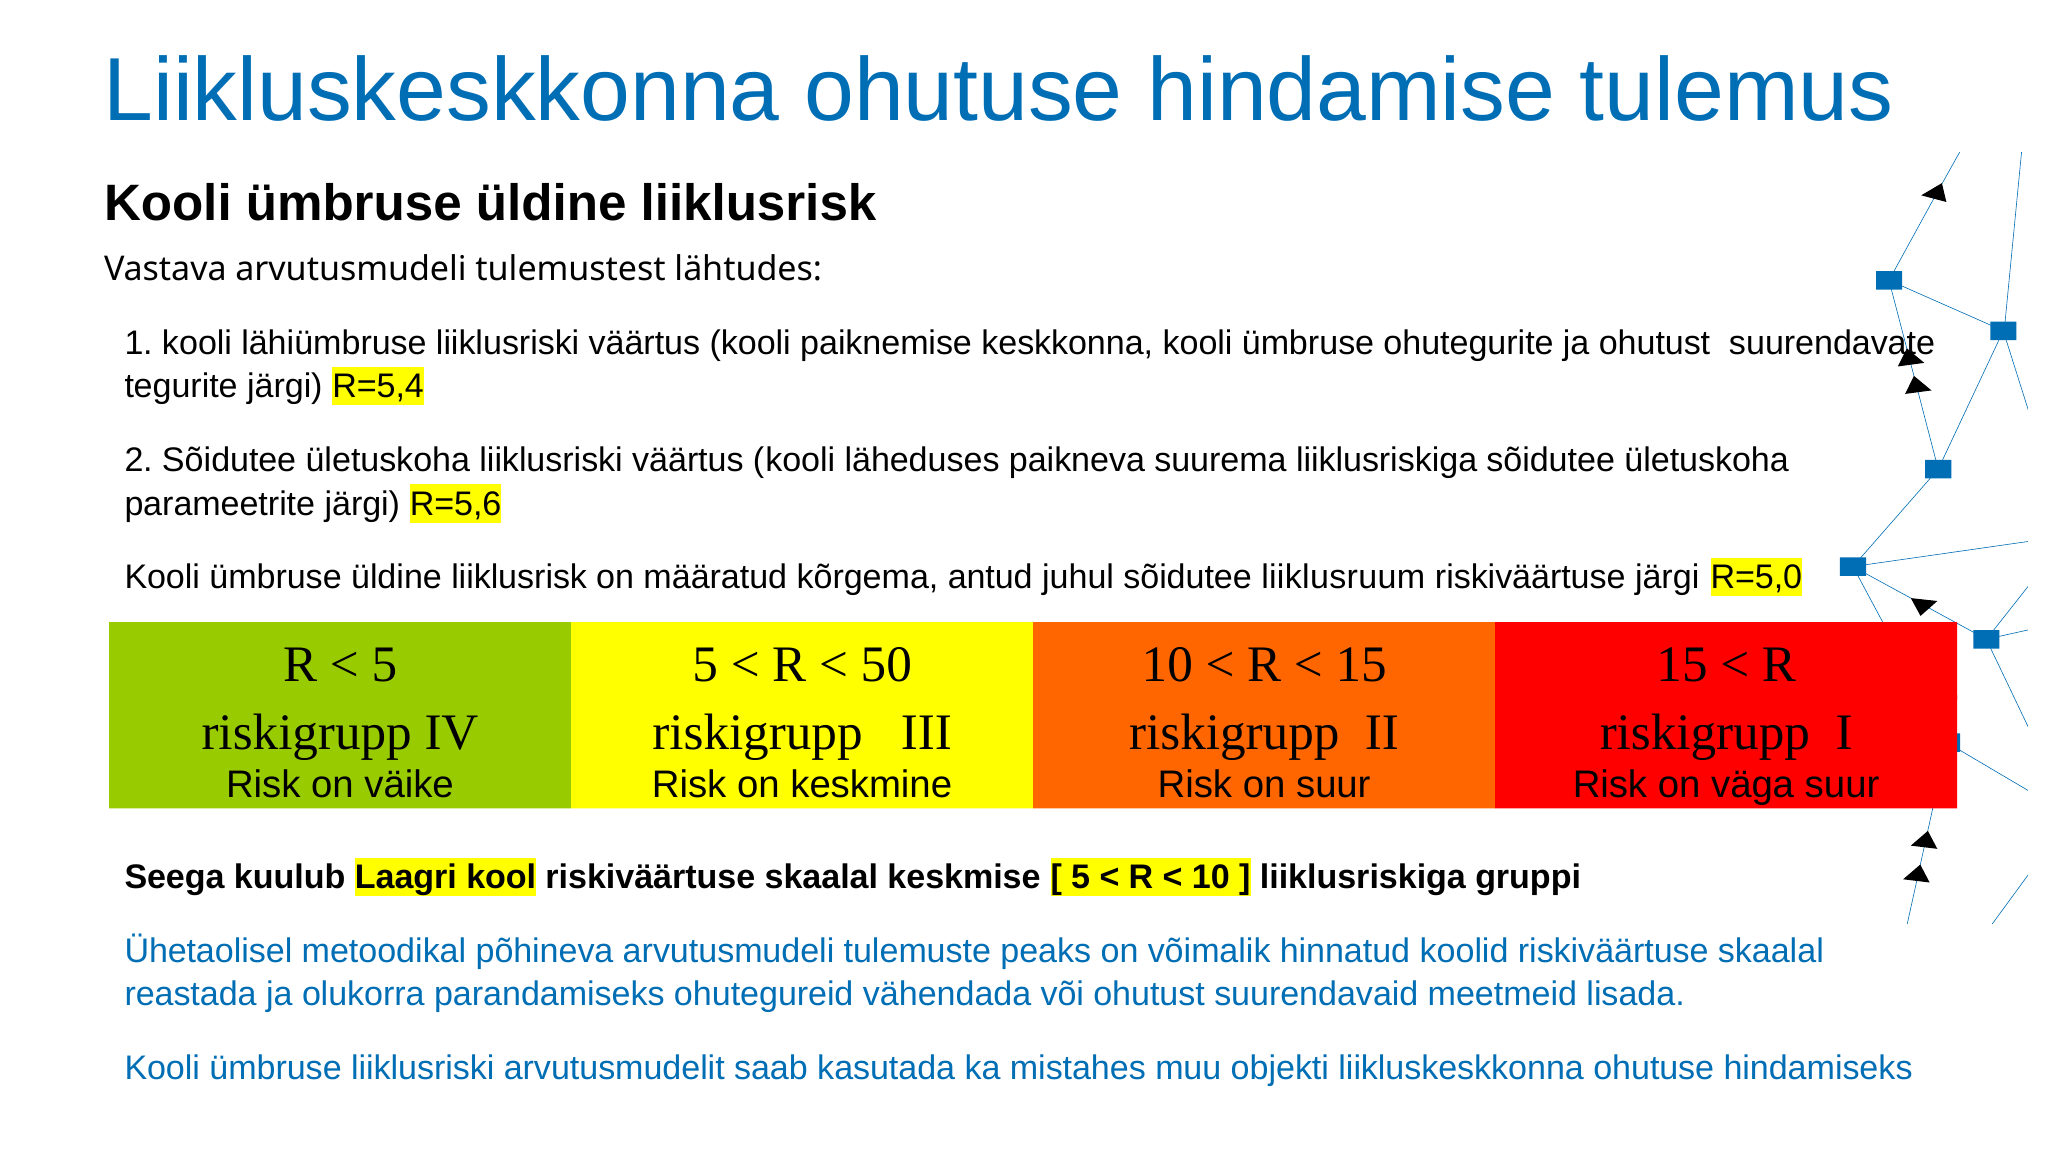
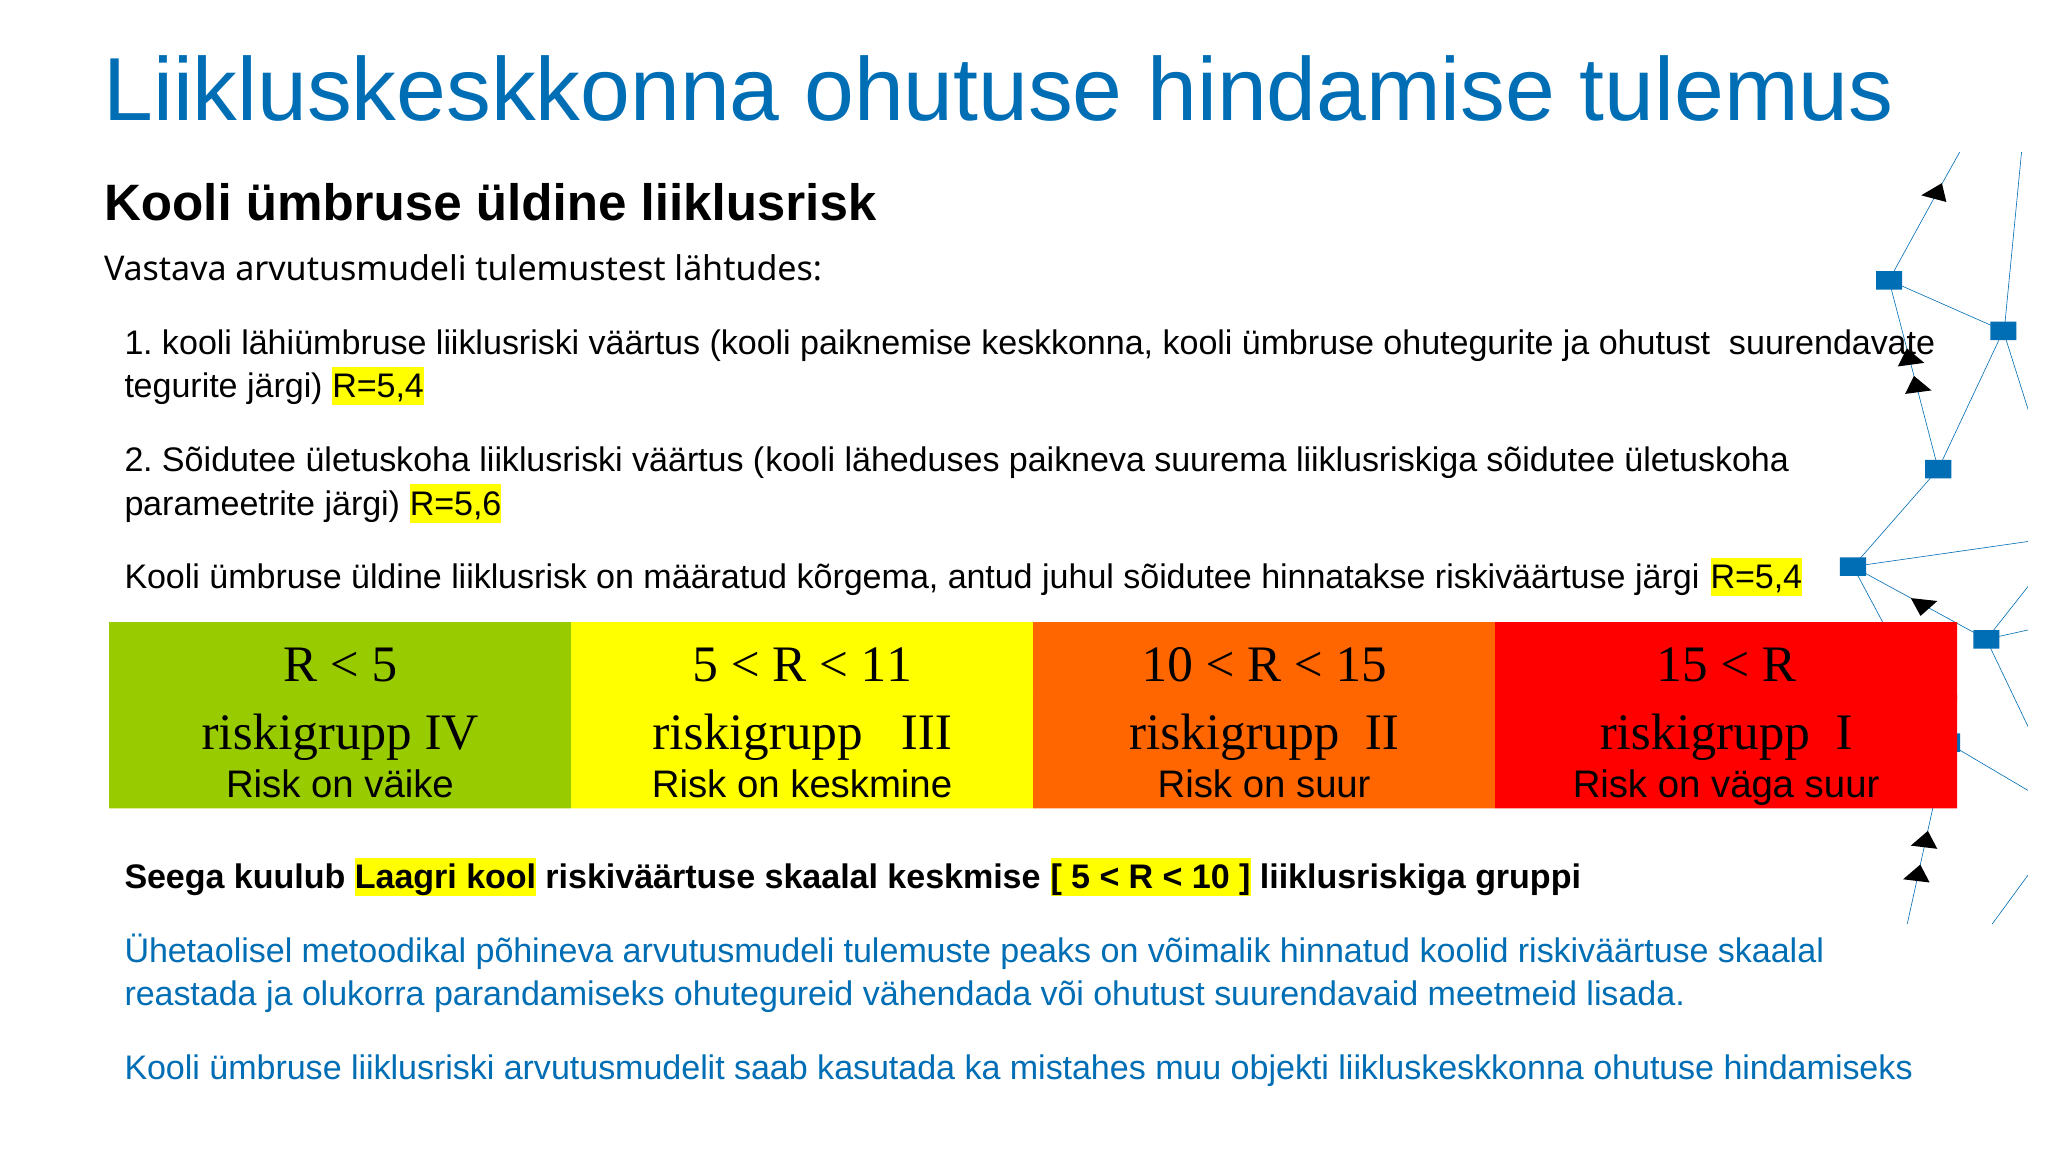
liiklusruum: liiklusruum -> hinnatakse (1343, 578)
riskiväärtuse järgi R=5,0: R=5,0 -> R=5,4 (1756, 578)
50: 50 -> 11 (886, 665)
